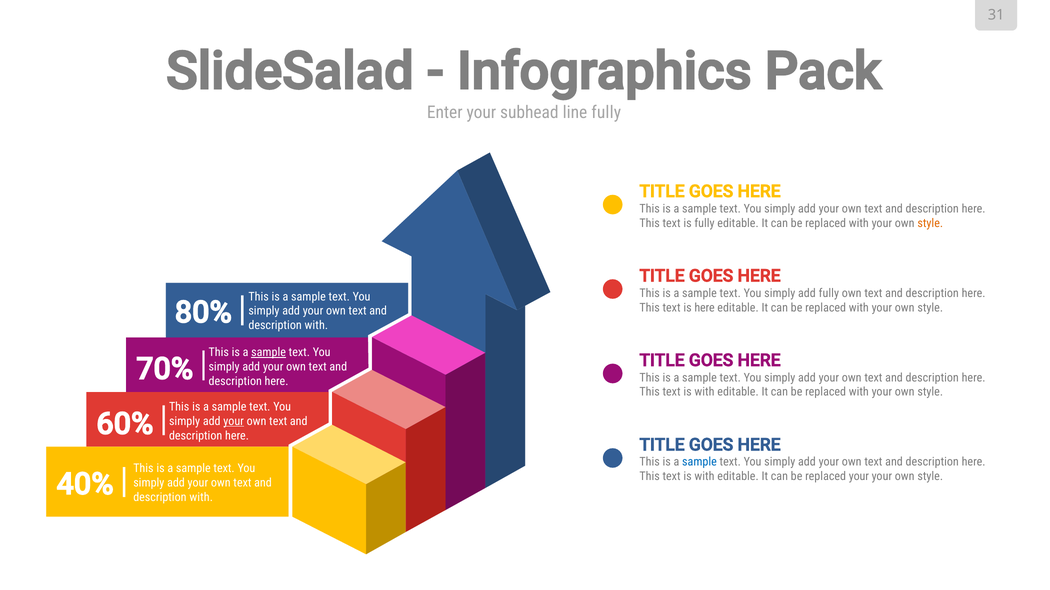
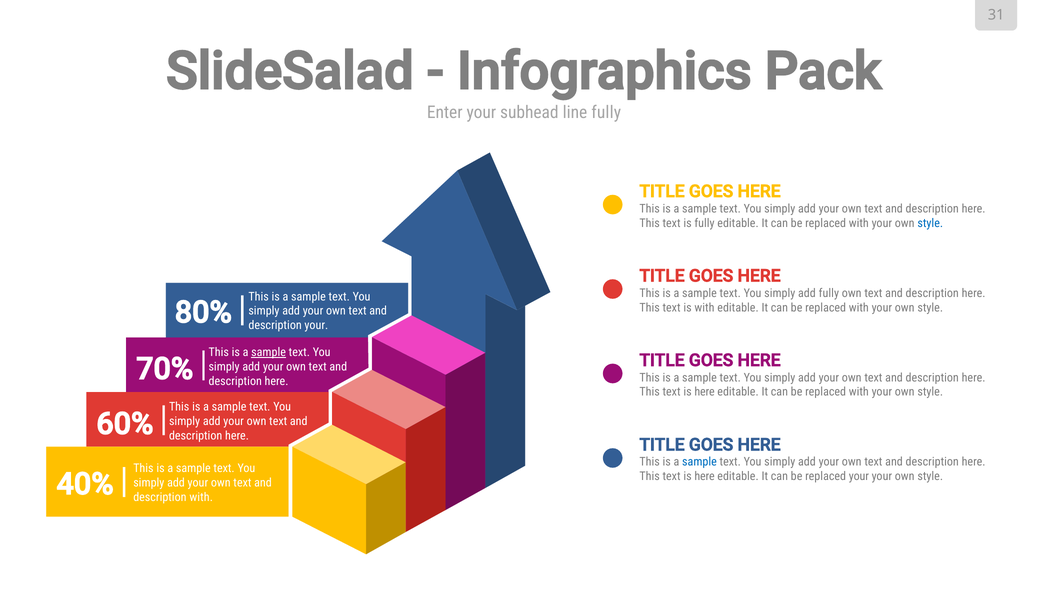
style colour: orange -> blue (930, 223)
is here: here -> with (704, 308)
with: with -> your (316, 326)
with: with -> here (705, 392)
your underline: present -> none (234, 422)
with: with -> here (705, 477)
